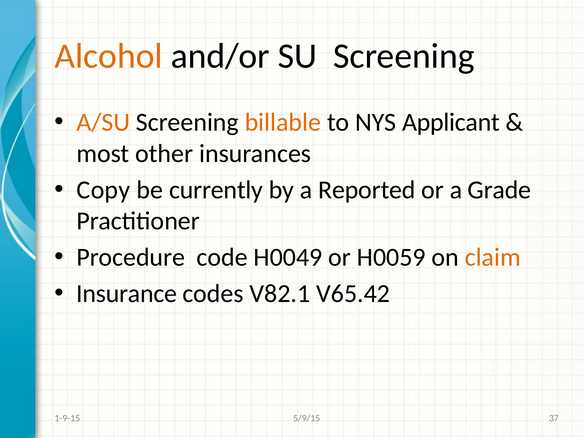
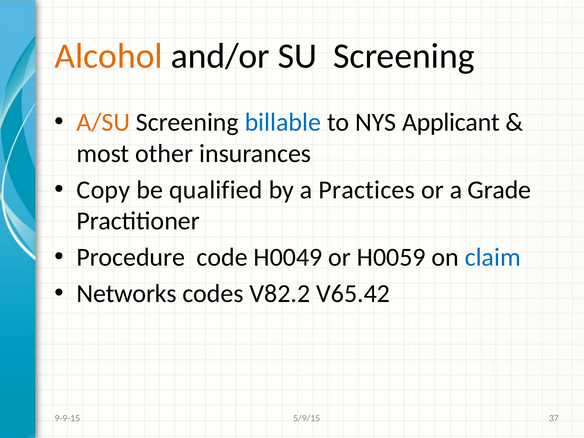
billable colour: orange -> blue (283, 122)
currently: currently -> qualified (216, 190)
Reported: Reported -> Practices (367, 190)
claim colour: orange -> blue (493, 257)
Insurance: Insurance -> Networks (127, 294)
V82.1: V82.1 -> V82.2 (280, 294)
1-9-15: 1-9-15 -> 9-9-15 (67, 418)
